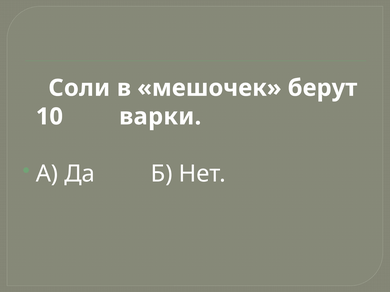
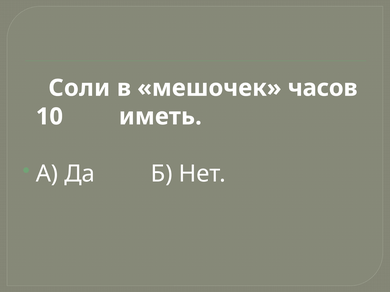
берут: берут -> часов (323, 88)
варки: варки -> иметь (160, 117)
